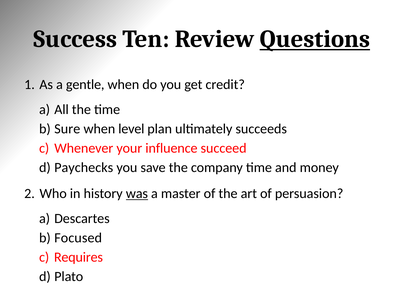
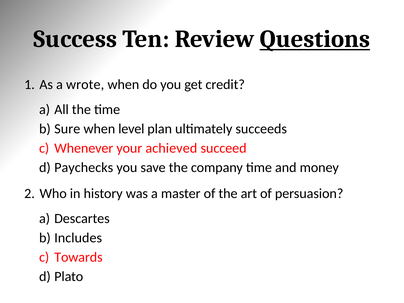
gentle: gentle -> wrote (85, 85)
influence: influence -> achieved (171, 148)
was underline: present -> none (137, 194)
Focused: Focused -> Includes (78, 238)
Requires: Requires -> Towards (78, 257)
